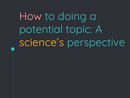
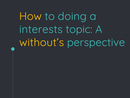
How colour: pink -> yellow (30, 16)
potential: potential -> interests (41, 29)
science’s: science’s -> without’s (42, 42)
